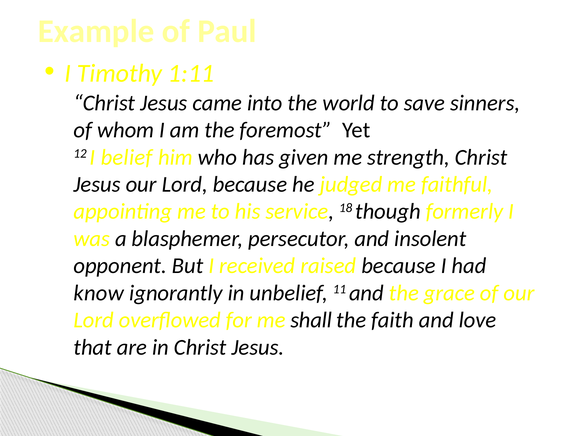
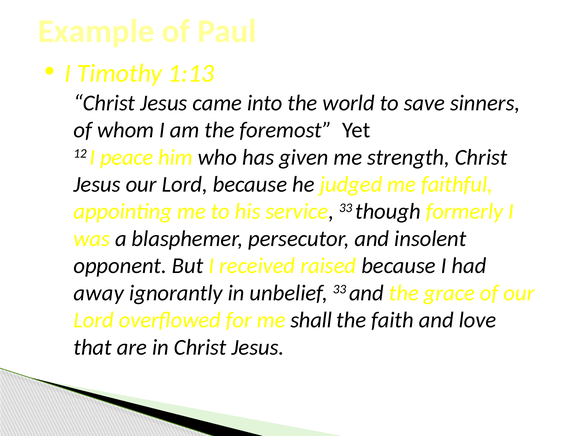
1:11: 1:11 -> 1:13 (191, 73)
belief: belief -> peace (127, 157)
service 18: 18 -> 33 (346, 208)
know: know -> away (99, 293)
unbelief 11: 11 -> 33 (340, 289)
